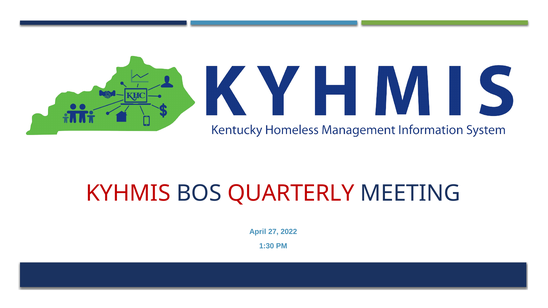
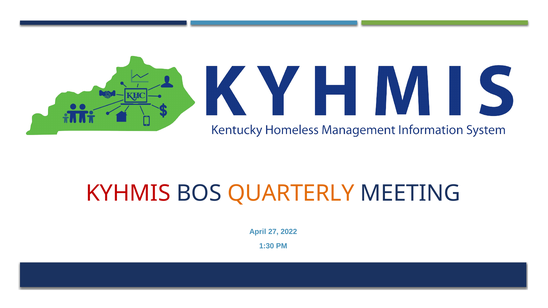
QUARTERLY colour: red -> orange (291, 193)
